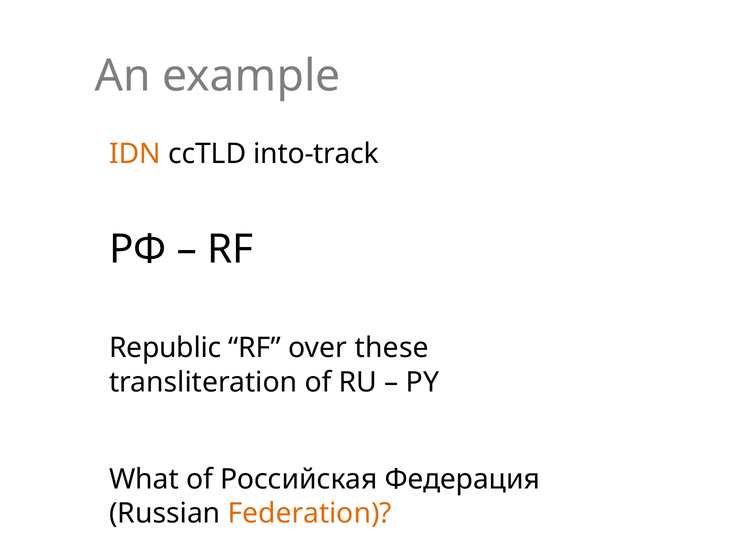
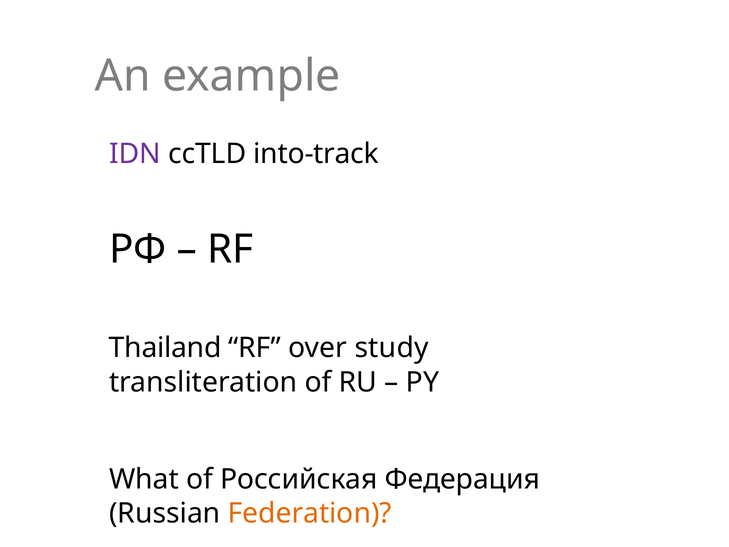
IDN colour: orange -> purple (135, 154)
Republic: Republic -> Thailand (165, 348)
these: these -> study (392, 348)
